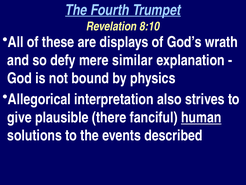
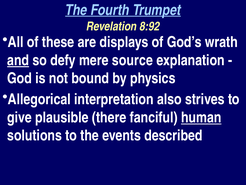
8:10: 8:10 -> 8:92 (150, 26)
and underline: none -> present (18, 60)
similar: similar -> source (132, 60)
